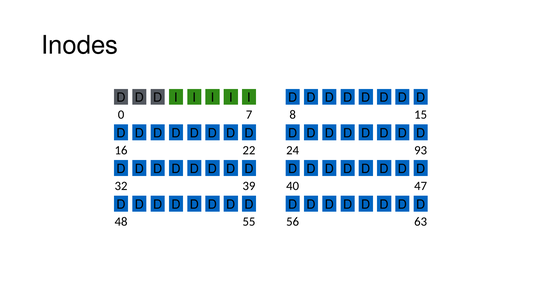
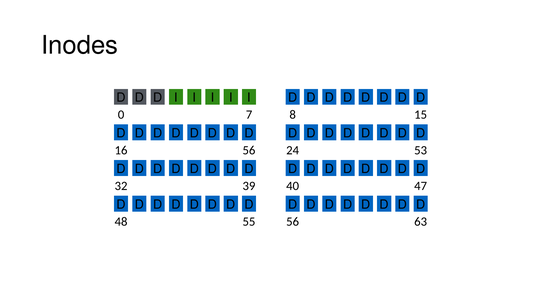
16 22: 22 -> 56 (249, 150)
93: 93 -> 53 (421, 150)
